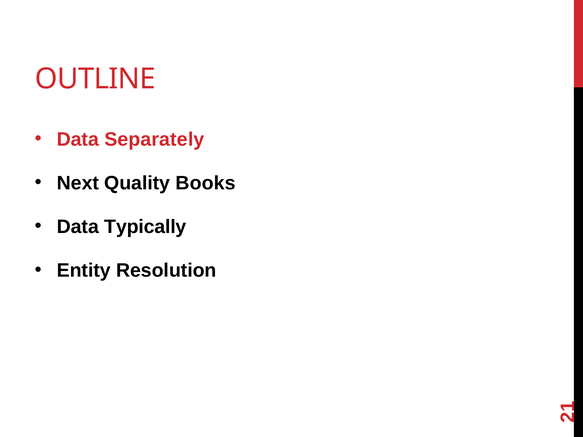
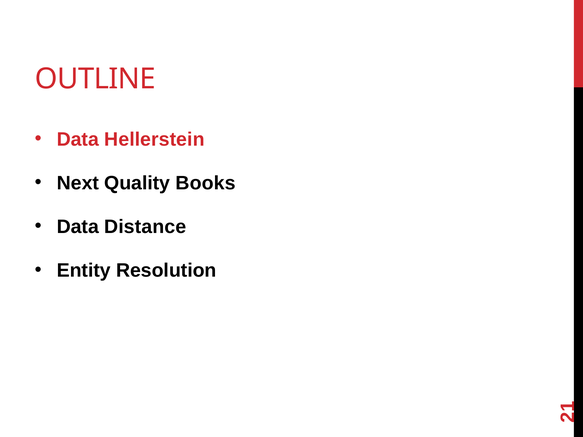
Separately: Separately -> Hellerstein (154, 139)
Typically: Typically -> Distance (145, 227)
